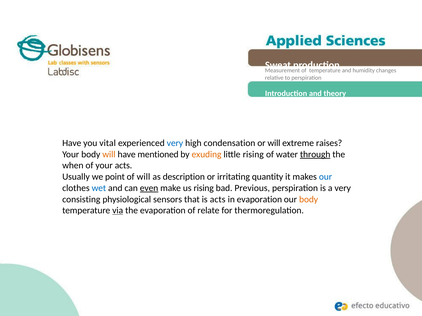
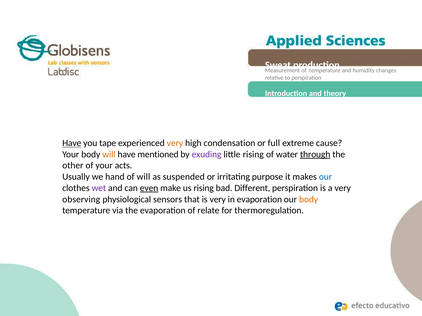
Have underline: none -> present (72, 143)
vital: vital -> tape (108, 143)
very colour: blue -> orange (175, 143)
or will: will -> full (274, 143)
raises: raises -> cause (329, 143)
exuding colour: orange -> purple (207, 155)
when: when -> other (73, 166)
point: point -> hand (115, 177)
description: description -> suspended (184, 177)
quantity: quantity -> purpose (268, 177)
wet colour: blue -> purple (99, 188)
Previous: Previous -> Different (252, 188)
consisting: consisting -> observing (81, 200)
is acts: acts -> very (218, 200)
via underline: present -> none (118, 211)
